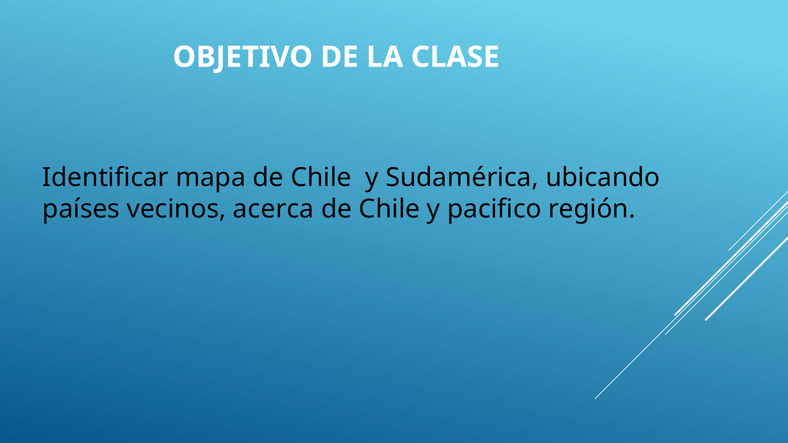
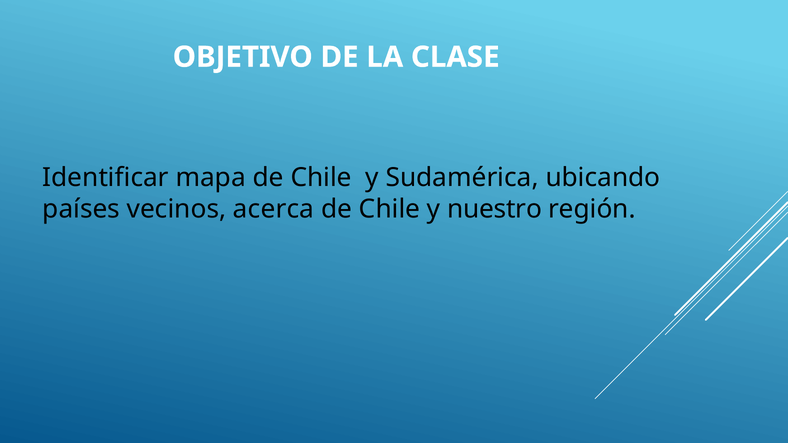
pacifico: pacifico -> nuestro (495, 209)
